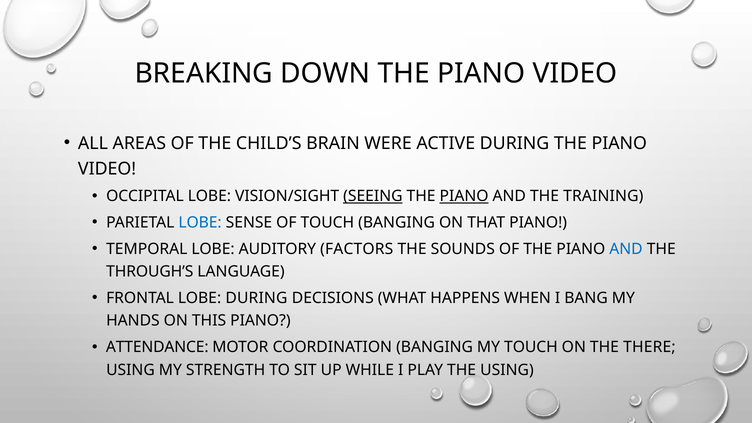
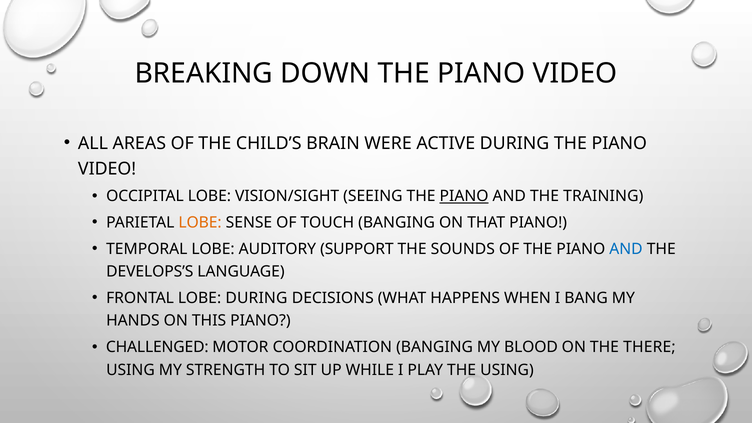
SEEING underline: present -> none (373, 196)
LOBE colour: blue -> orange (200, 223)
FACTORS: FACTORS -> SUPPORT (357, 249)
THROUGH’S: THROUGH’S -> DEVELOPS’S (150, 272)
ATTENDANCE: ATTENDANCE -> CHALLENGED (157, 347)
MY TOUCH: TOUCH -> BLOOD (531, 347)
